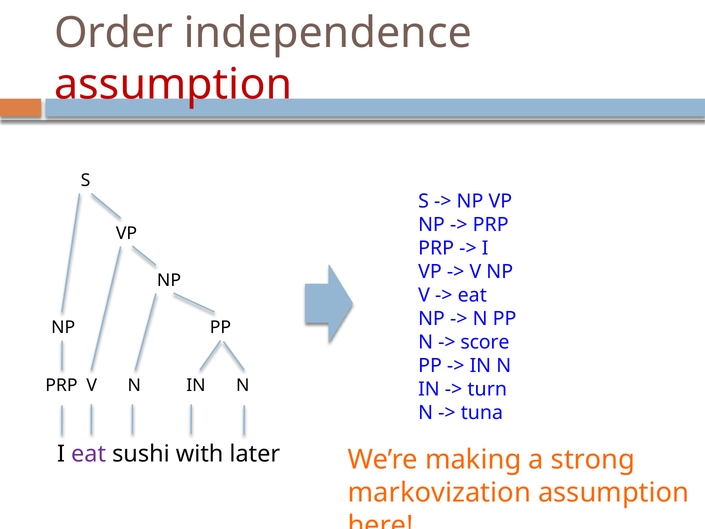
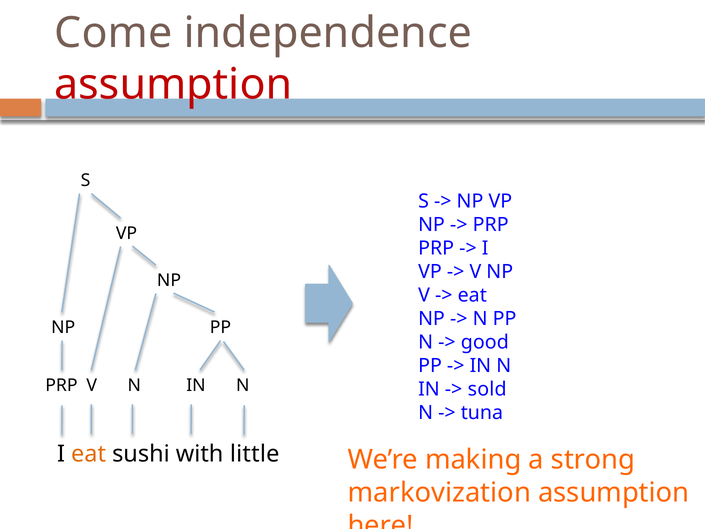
Order: Order -> Come (113, 33)
score: score -> good (485, 342)
turn: turn -> sold (487, 389)
eat colour: purple -> orange (89, 454)
later: later -> little (255, 454)
